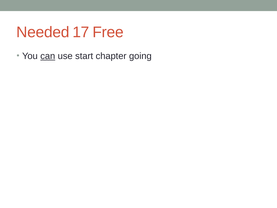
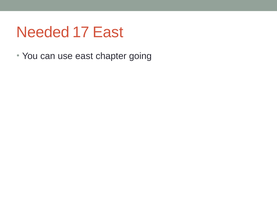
17 Free: Free -> East (108, 32)
can underline: present -> none (48, 56)
use start: start -> east (84, 56)
